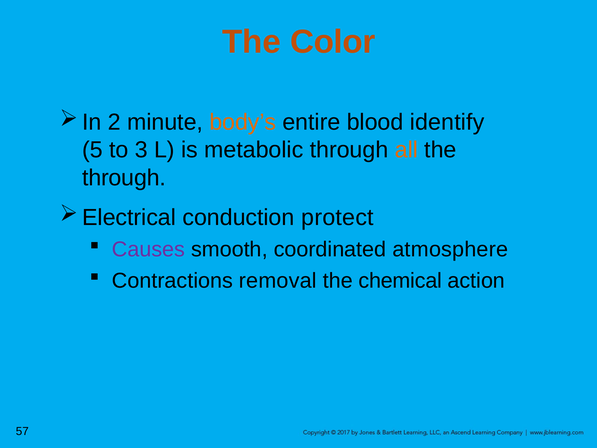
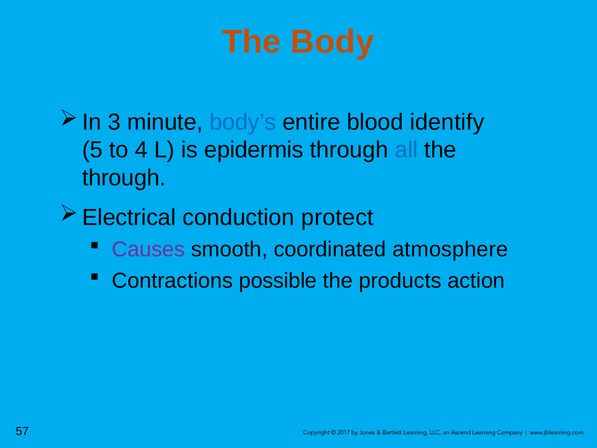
Color: Color -> Body (332, 42)
2: 2 -> 3 (114, 122)
body’s colour: orange -> blue (243, 122)
3: 3 -> 4 (141, 150)
metabolic: metabolic -> epidermis (254, 150)
all colour: orange -> blue (406, 150)
removal: removal -> possible (278, 281)
chemical: chemical -> products (400, 281)
